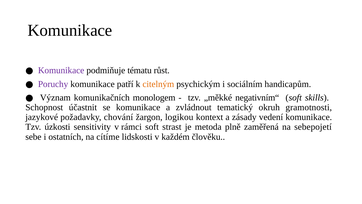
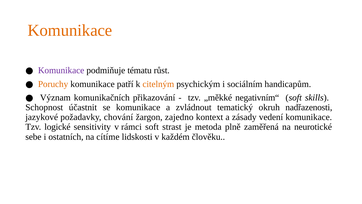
Komunikace colour: black -> orange (70, 30)
Poruchy colour: purple -> orange (53, 84)
monologem: monologem -> přikazování (154, 97)
gramotnosti: gramotnosti -> nadřazenosti (309, 107)
logikou: logikou -> zajedno (179, 117)
úzkosti: úzkosti -> logické (57, 127)
sebepojetí: sebepojetí -> neurotické (313, 127)
